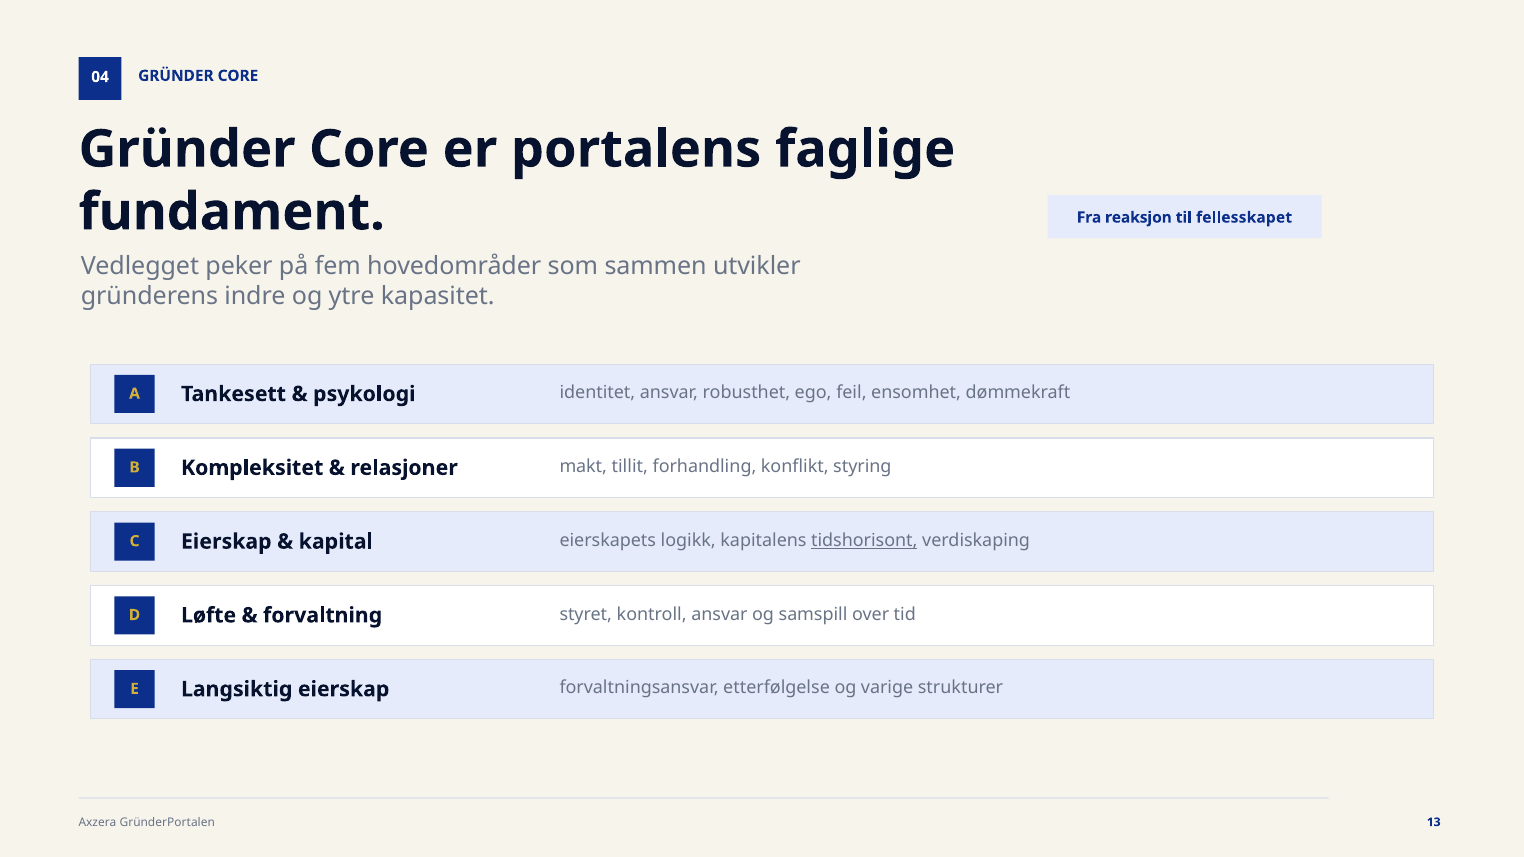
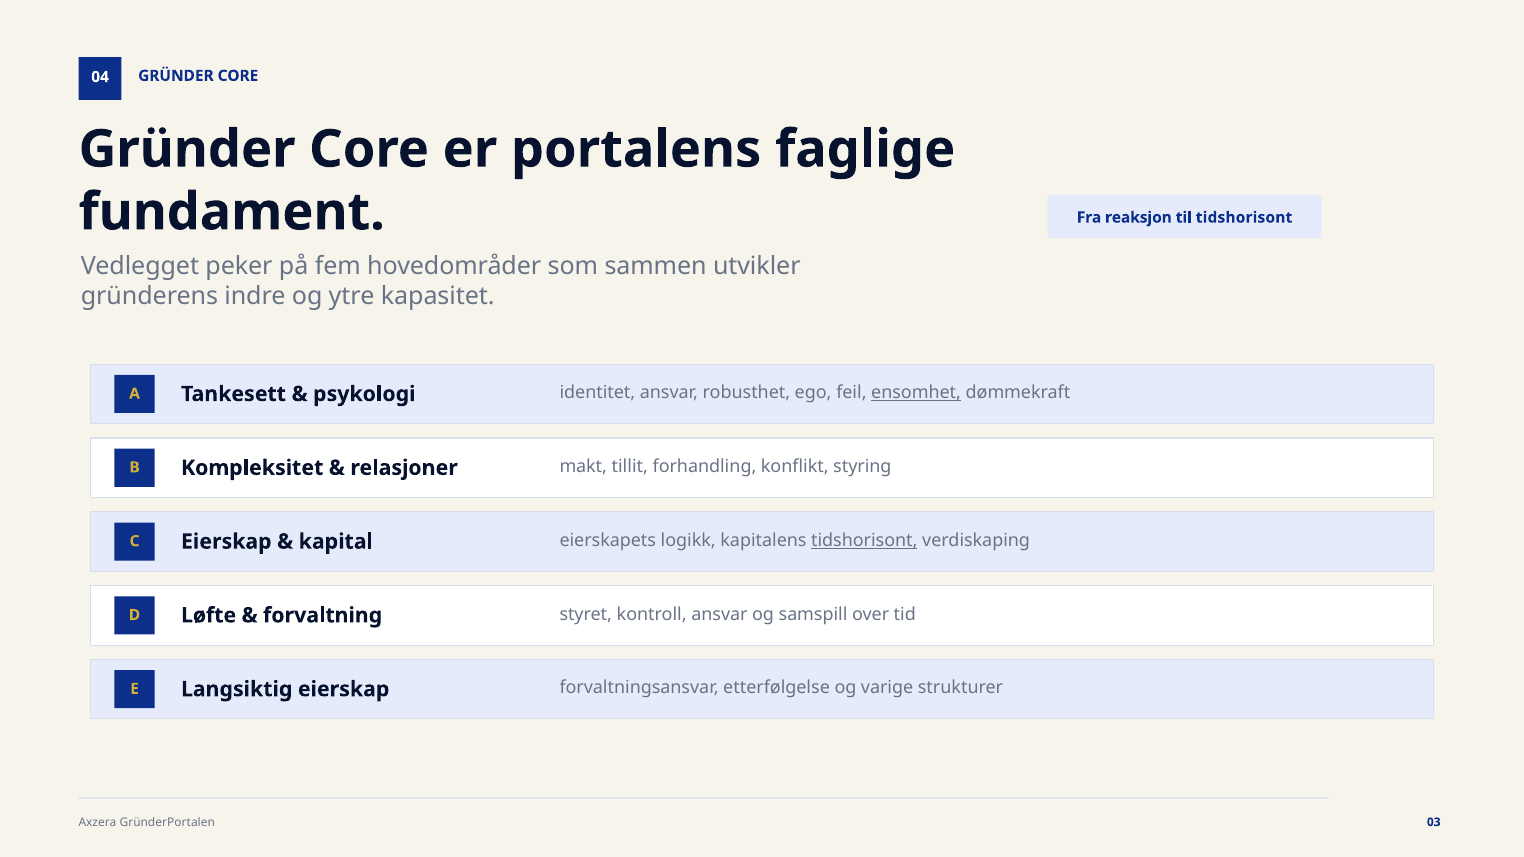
til fellesskapet: fellesskapet -> tidshorisont (1244, 218)
ensomhet underline: none -> present (916, 393)
13: 13 -> 03 (1434, 822)
